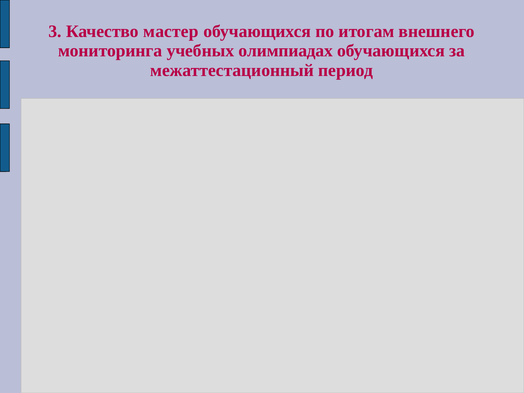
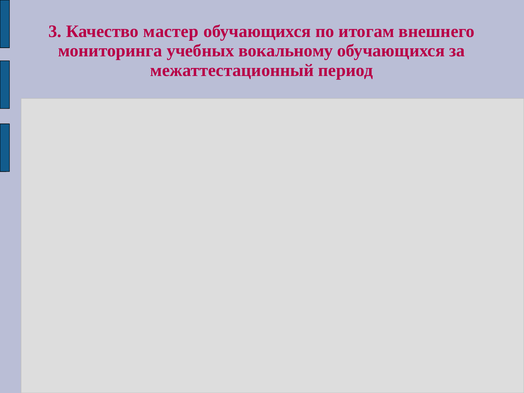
олимпиадах: олимпиадах -> вокальному (286, 51)
